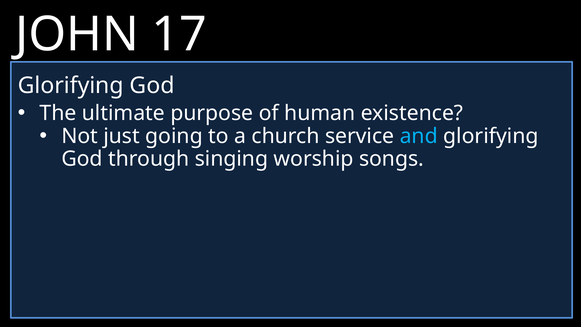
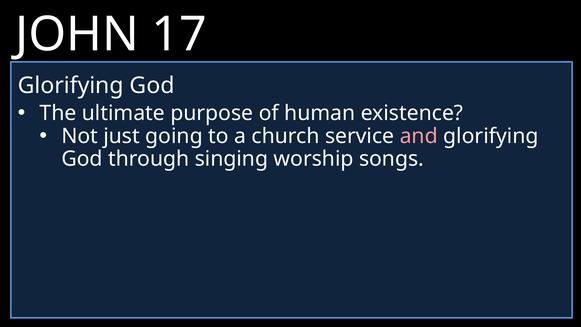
and colour: light blue -> pink (419, 136)
